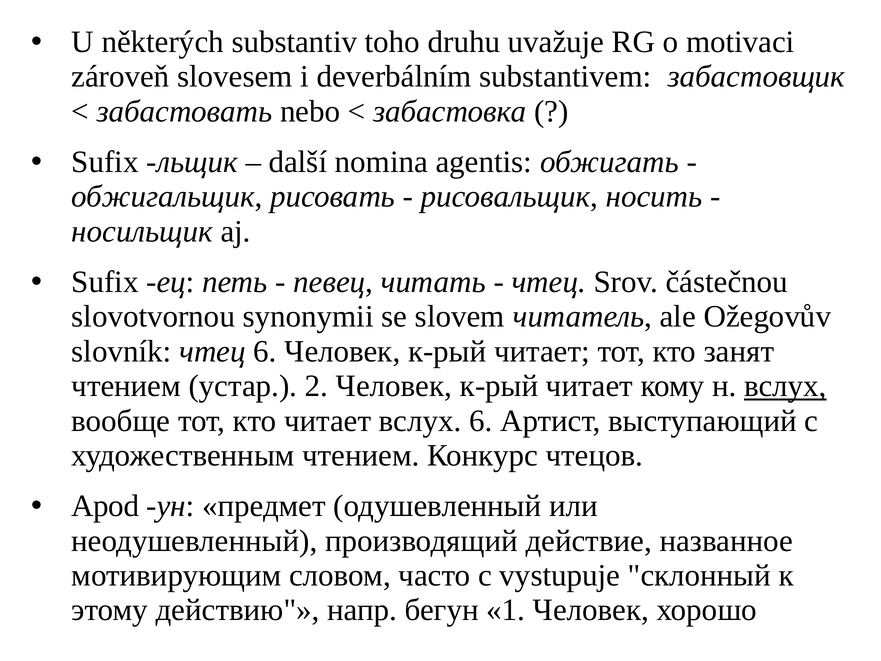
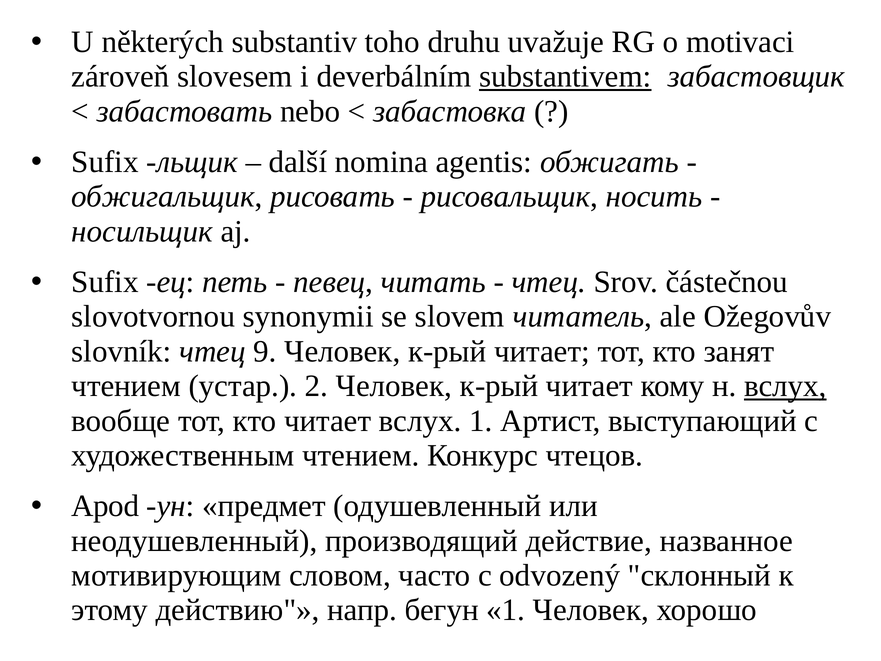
substantivem underline: none -> present (565, 77)
чтец 6: 6 -> 9 (265, 351)
вслух 6: 6 -> 1 (481, 421)
vystupuje: vystupuje -> odvozený (560, 575)
